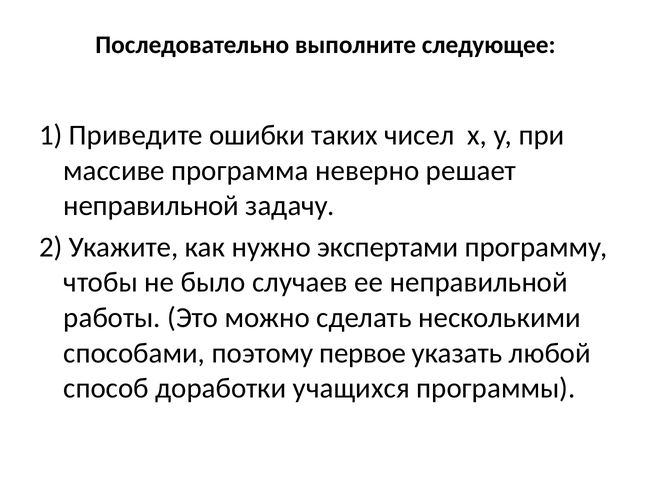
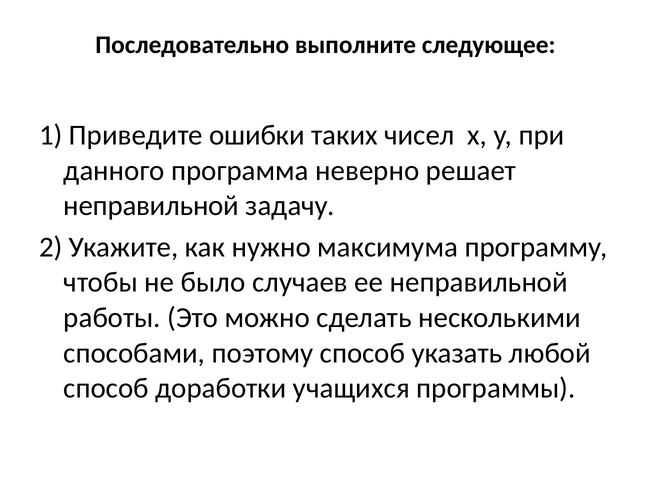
массиве: массиве -> данного (114, 171)
экспертами: экспертами -> максимума (388, 247)
поэтому первое: первое -> способ (362, 353)
